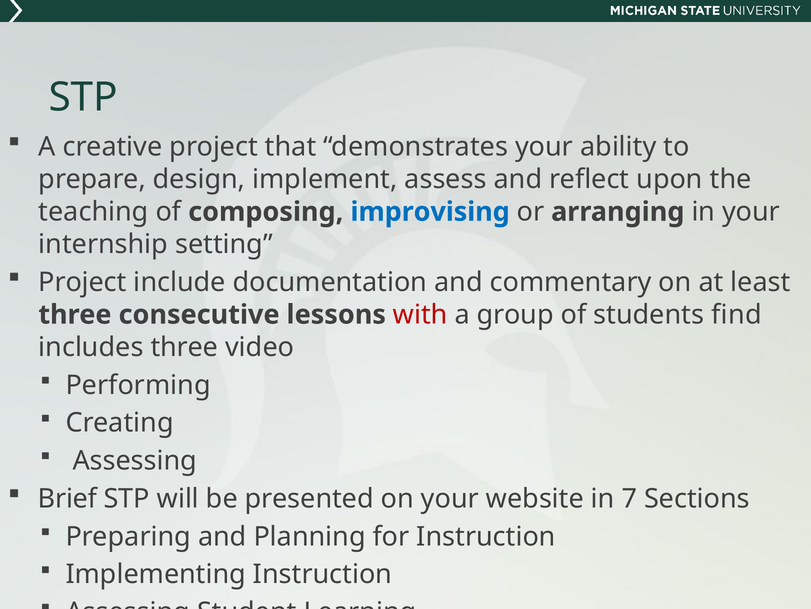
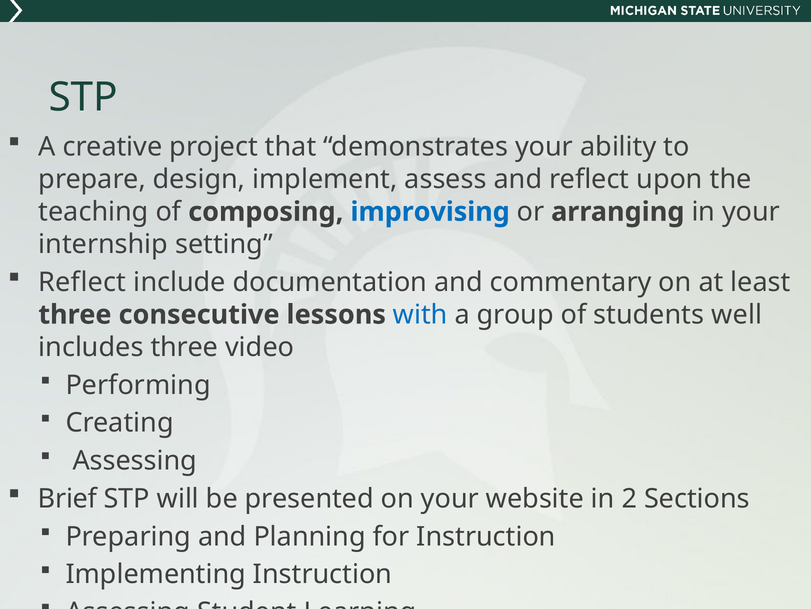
Project: Project -> Reflect (82, 282)
with colour: red -> blue (420, 314)
find: find -> well (737, 314)
7: 7 -> 2 (629, 498)
